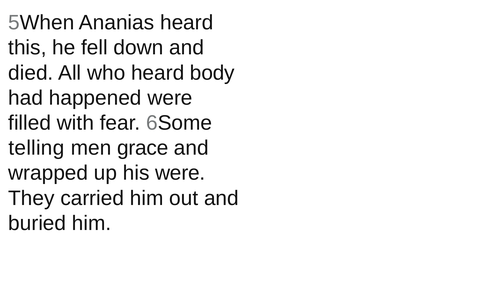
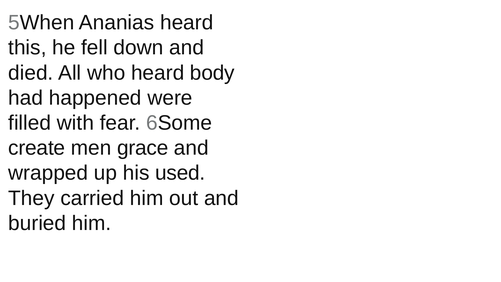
telling: telling -> create (37, 148)
his were: were -> used (180, 173)
